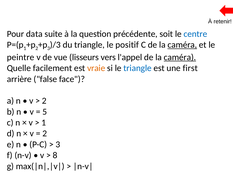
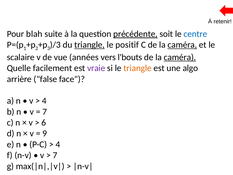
data: data -> blah (34, 34)
précédente underline: none -> present (135, 34)
triangle underline: none -> present (90, 45)
peintre: peintre -> scalaire (21, 57)
lisseurs: lisseurs -> années (84, 57)
l'appel: l'appel -> l'bouts (130, 57)
vraie colour: orange -> purple (96, 68)
triangle colour: blue -> orange (138, 68)
first: first -> algo (190, 68)
2: 2 -> 4 (44, 101)
5: 5 -> 7 (45, 112)
1: 1 -> 6 (44, 122)
2: 2 -> 9 (45, 133)
3: 3 -> 4 (58, 144)
8: 8 -> 7 (55, 155)
